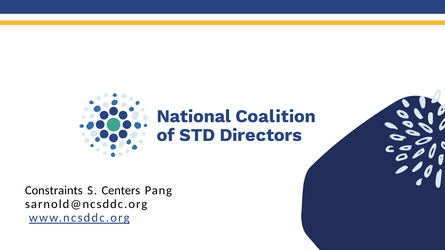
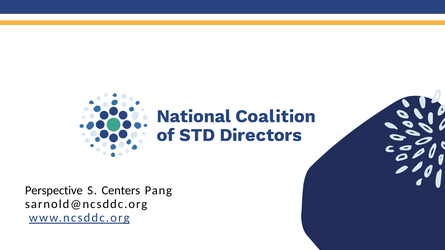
Constraints: Constraints -> Perspective (54, 191)
